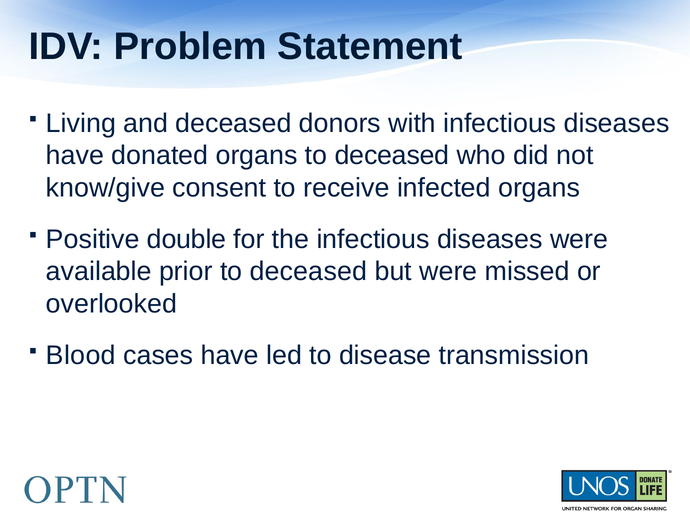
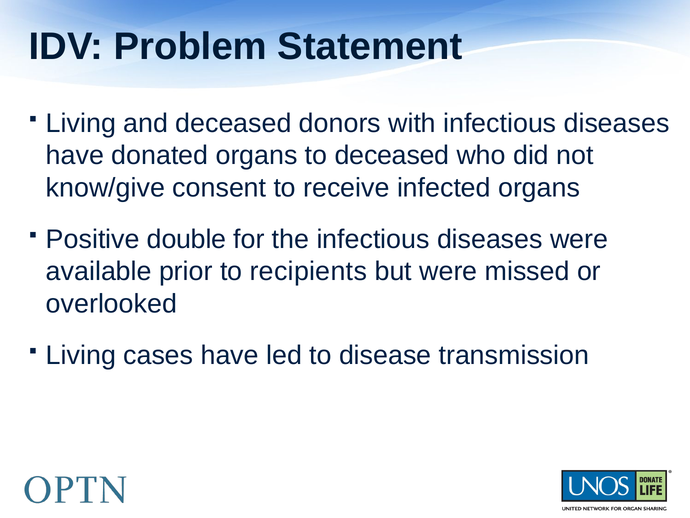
prior to deceased: deceased -> recipients (308, 271)
Blood: Blood -> Living (81, 355)
